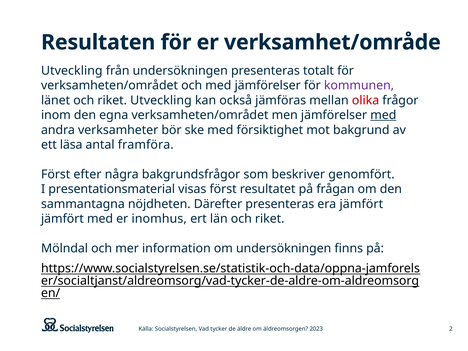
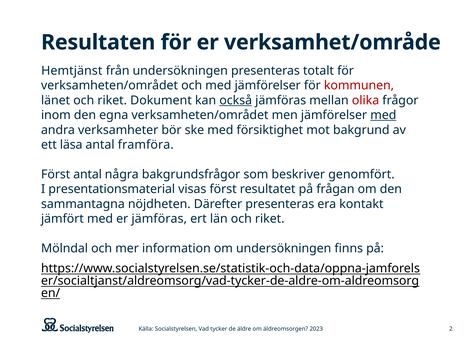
Utveckling: Utveckling -> Hemtjänst (72, 71)
kommunen colour: purple -> red (359, 85)
riket Utveckling: Utveckling -> Dokument (161, 100)
också underline: none -> present (236, 100)
Först efter: efter -> antal (88, 174)
era jämfört: jämfört -> kontakt (361, 204)
er inomhus: inomhus -> jämföras (159, 219)
